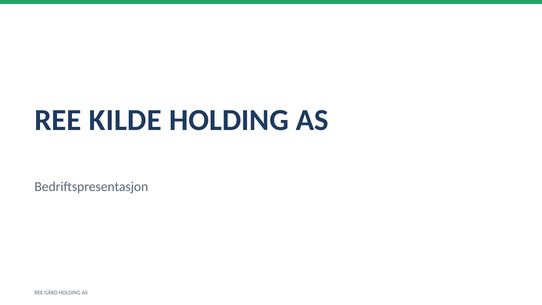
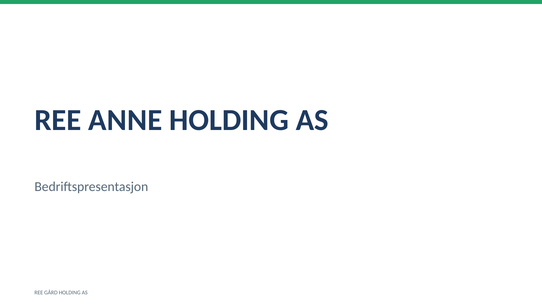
KILDE: KILDE -> ANNE (125, 120)
